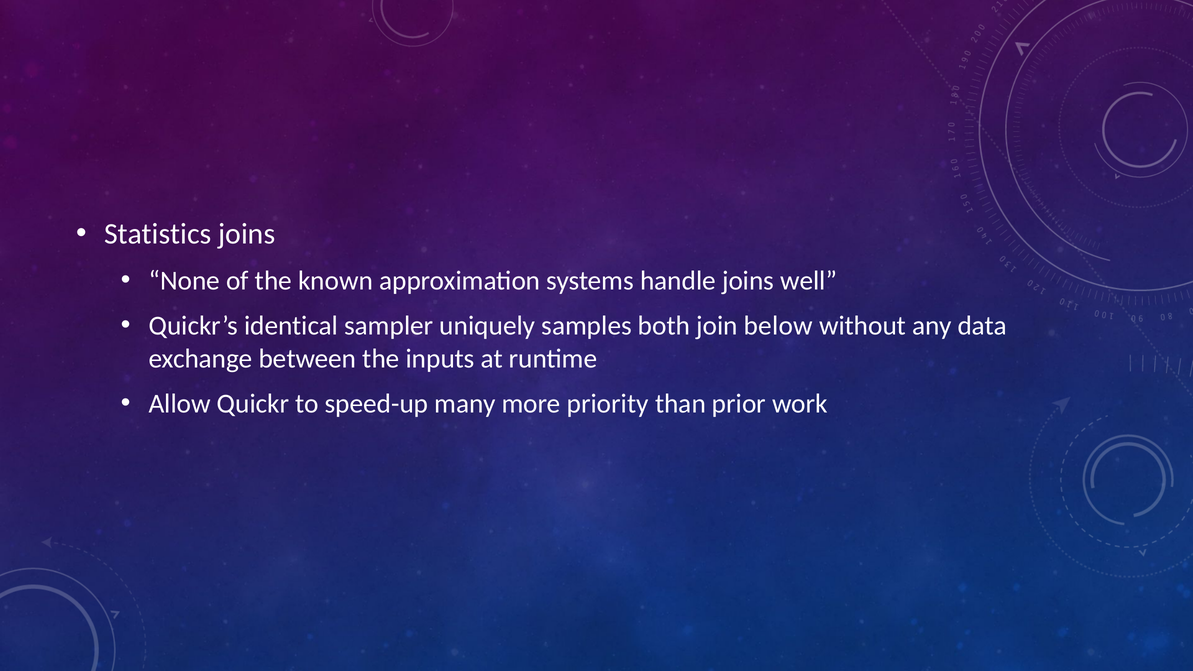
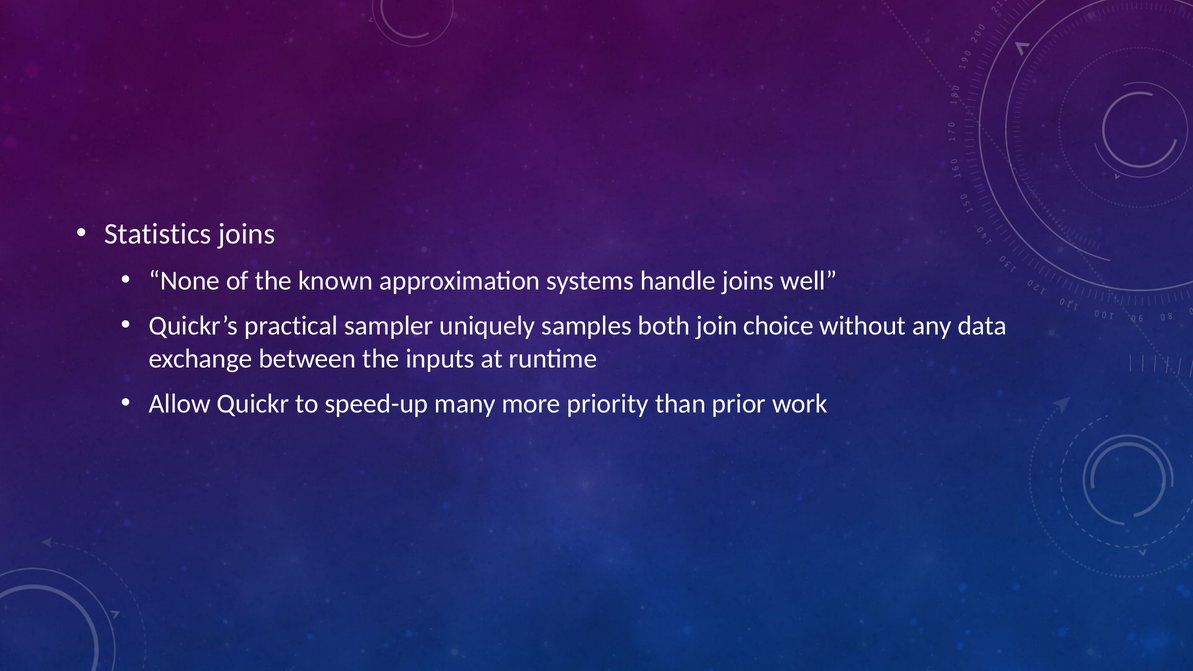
identical: identical -> practical (291, 326)
below: below -> choice (778, 326)
